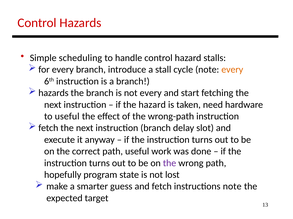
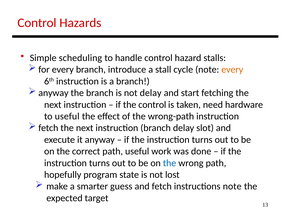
hazards: hazards -> anyway (53, 93)
not every: every -> delay (151, 93)
the hazard: hazard -> control (152, 105)
the colour: purple -> blue (170, 164)
